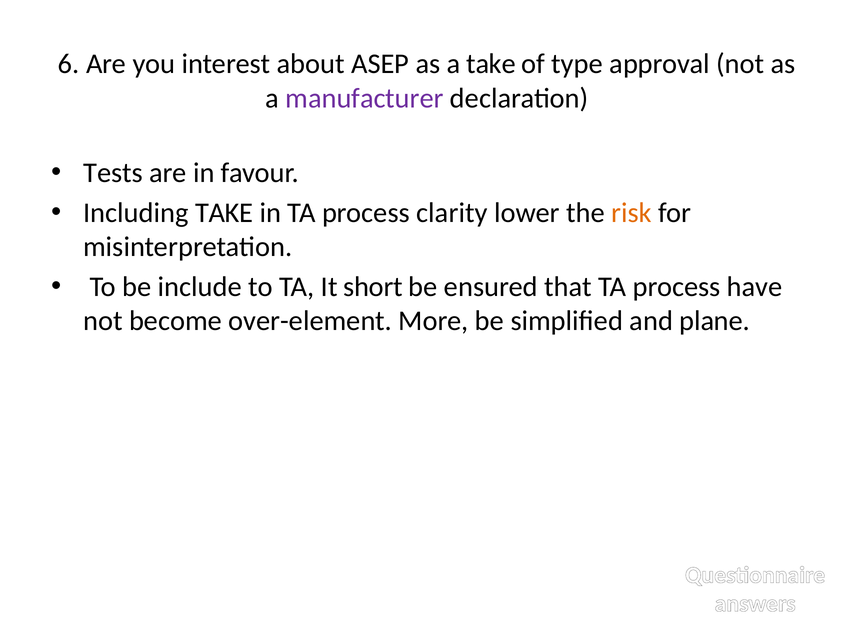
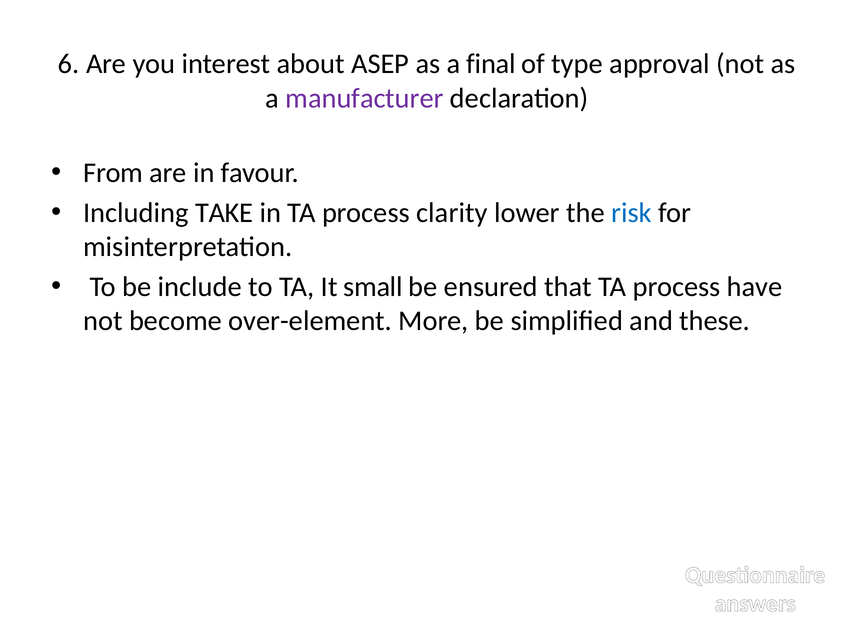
a take: take -> final (491, 64)
Tests: Tests -> From (113, 173)
risk colour: orange -> blue (631, 213)
short: short -> small (373, 287)
plane: plane -> these (715, 321)
